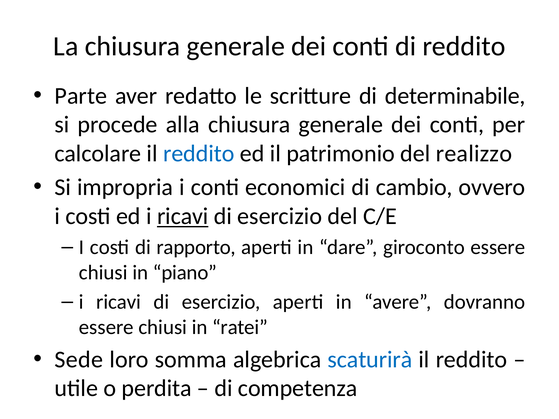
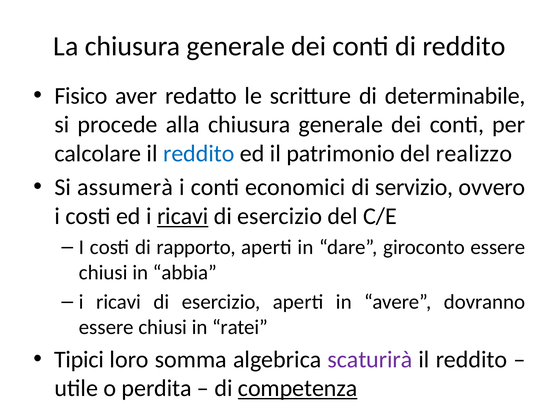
Parte: Parte -> Fisico (81, 96)
impropria: impropria -> assumerà (125, 187)
cambio: cambio -> servizio (414, 187)
piano: piano -> abbia (185, 273)
Sede: Sede -> Tipici (79, 360)
scaturirà colour: blue -> purple (370, 360)
competenza underline: none -> present (298, 389)
